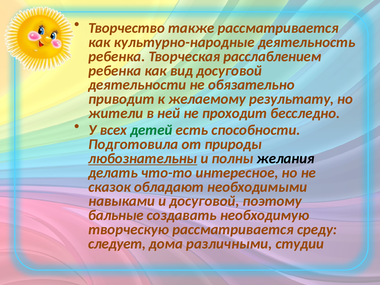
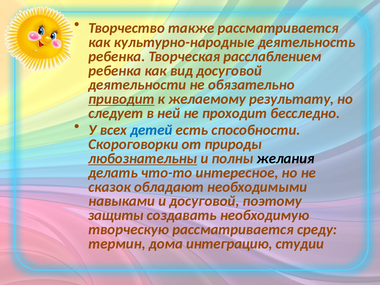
приводит underline: none -> present (121, 99)
жители: жители -> следует (116, 113)
детей colour: green -> blue (151, 130)
Подготовила: Подготовила -> Скороговорки (133, 144)
бальные: бальные -> защиты (116, 215)
следует: следует -> термин (117, 244)
различными: различными -> интеграцию (229, 244)
